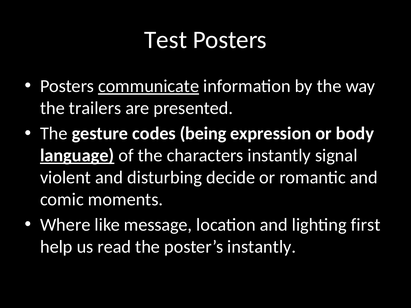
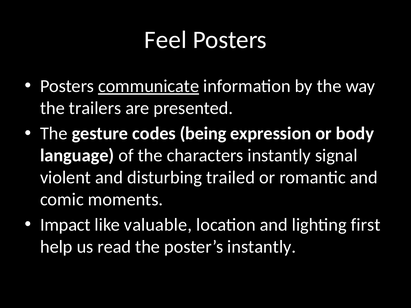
Test: Test -> Feel (165, 40)
language underline: present -> none (77, 156)
decide: decide -> trailed (231, 178)
Where: Where -> Impact (65, 225)
message: message -> valuable (158, 225)
